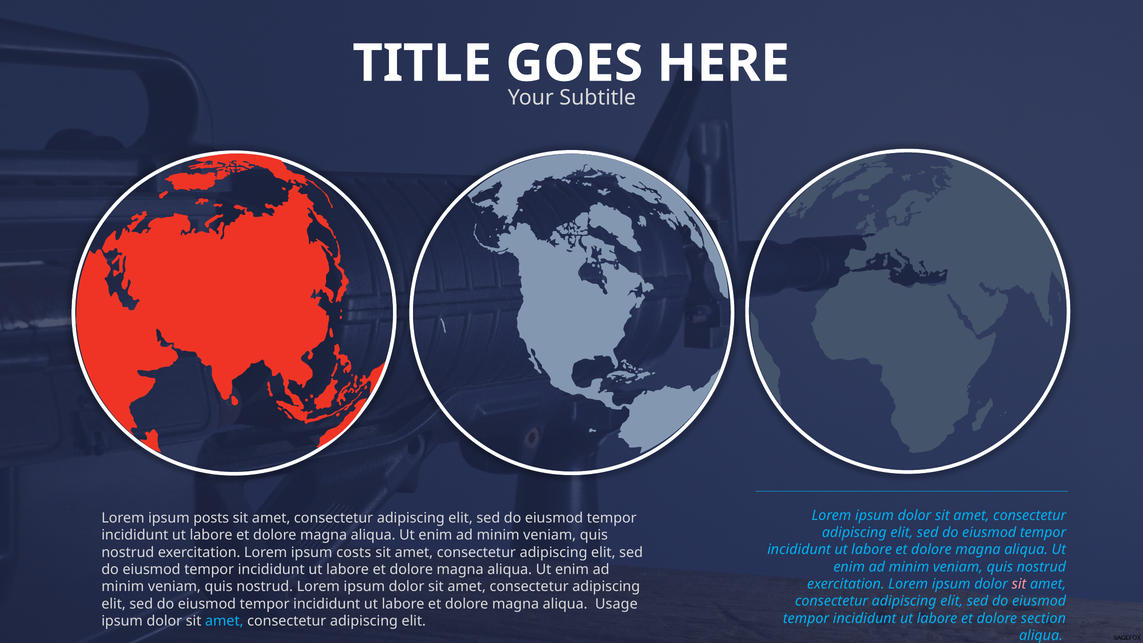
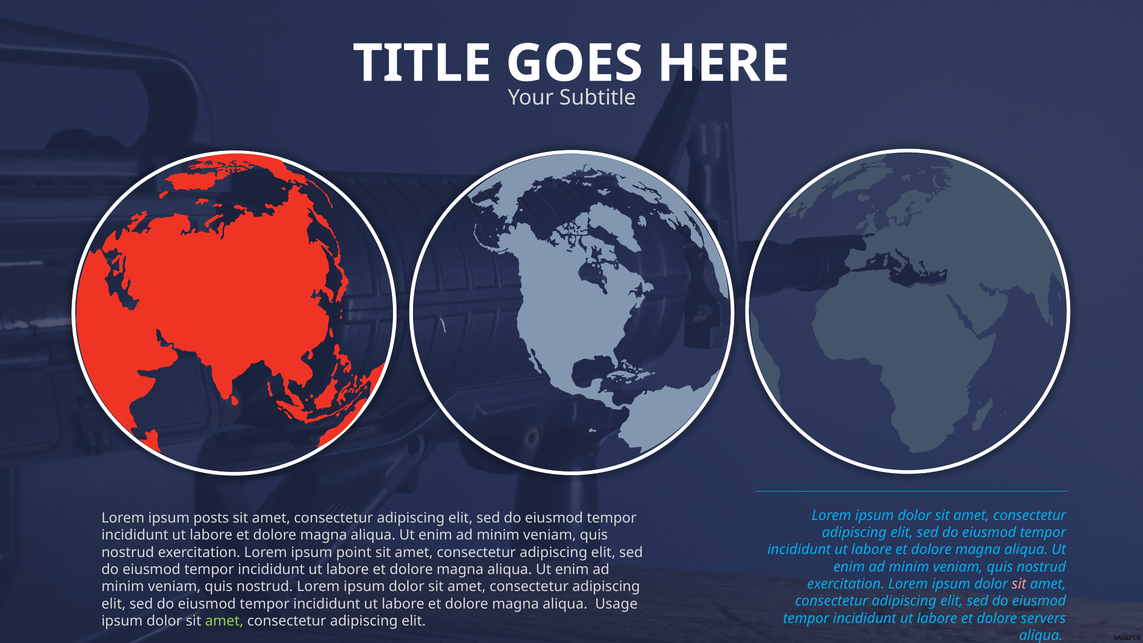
costs: costs -> point (354, 552)
section: section -> servers (1043, 618)
amet colour: light blue -> light green (224, 621)
